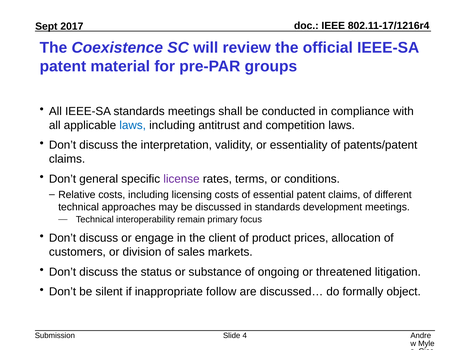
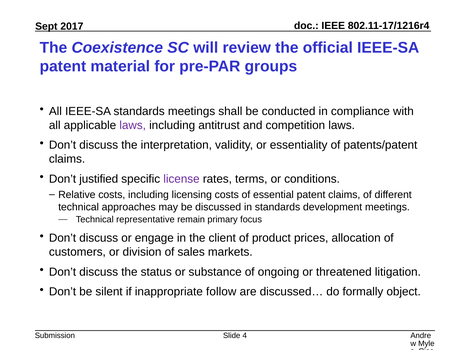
laws colour: blue -> purple (133, 125)
general: general -> justified (99, 179)
interoperability: interoperability -> representative (145, 219)
